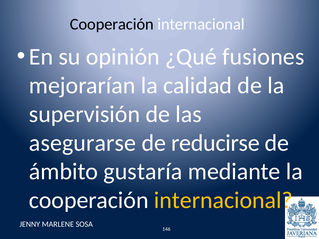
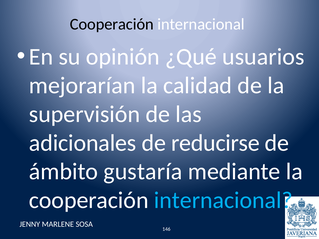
fusiones: fusiones -> usuarios (263, 57)
asegurarse: asegurarse -> adicionales (83, 143)
internacional colour: yellow -> light blue (223, 200)
